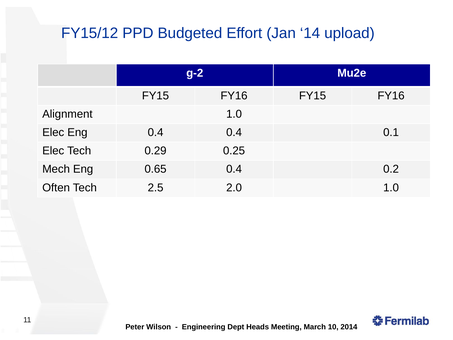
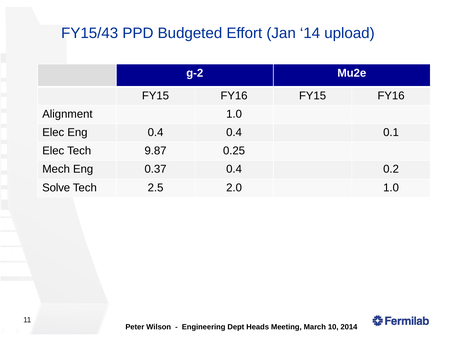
FY15/12: FY15/12 -> FY15/43 (90, 33)
0.29: 0.29 -> 9.87 (156, 151)
0.65: 0.65 -> 0.37 (156, 169)
Often: Often -> Solve (56, 187)
